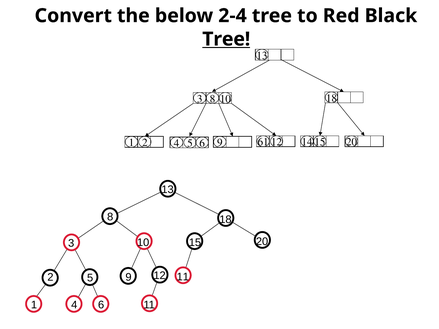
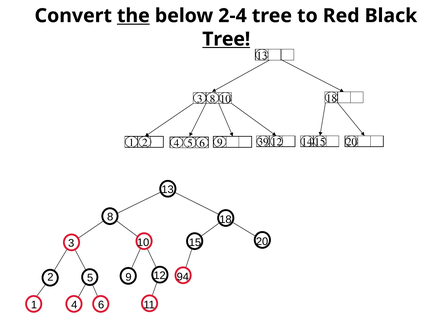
the underline: none -> present (133, 16)
61: 61 -> 39 (263, 142)
12 11: 11 -> 94 (183, 277)
